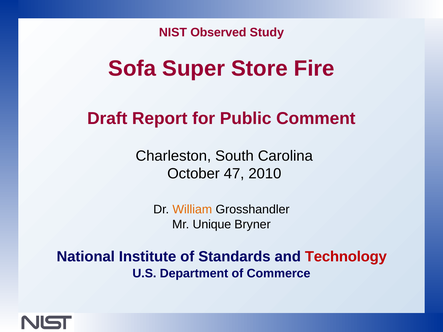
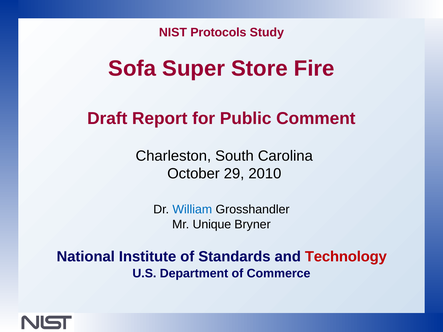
Observed: Observed -> Protocols (218, 33)
47: 47 -> 29 (234, 174)
William colour: orange -> blue (192, 210)
